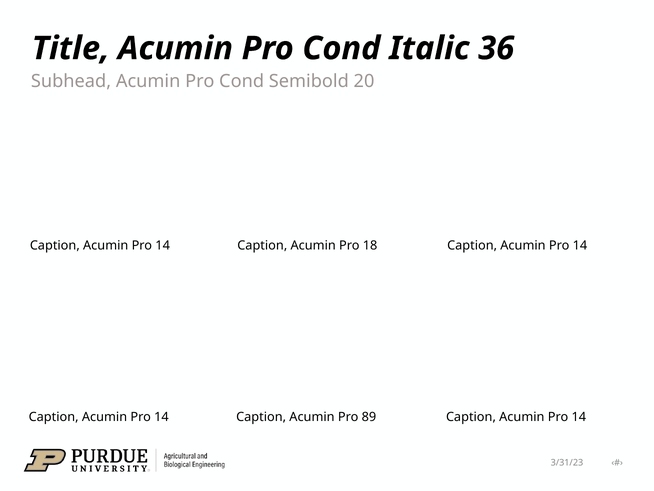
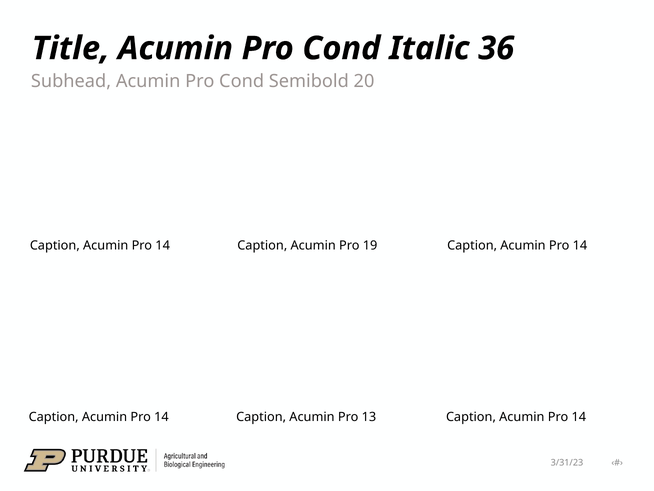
18: 18 -> 19 (370, 246)
89: 89 -> 13 (369, 417)
